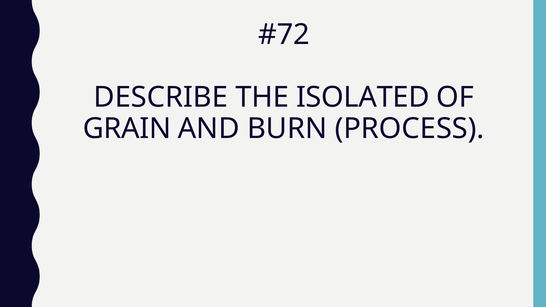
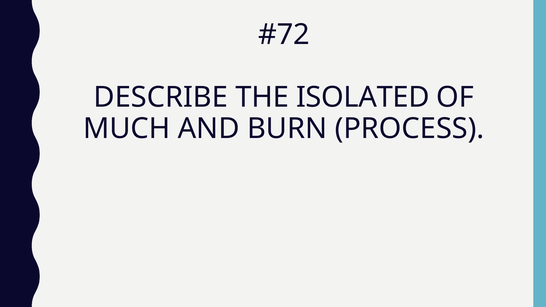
GRAIN: GRAIN -> MUCH (127, 129)
